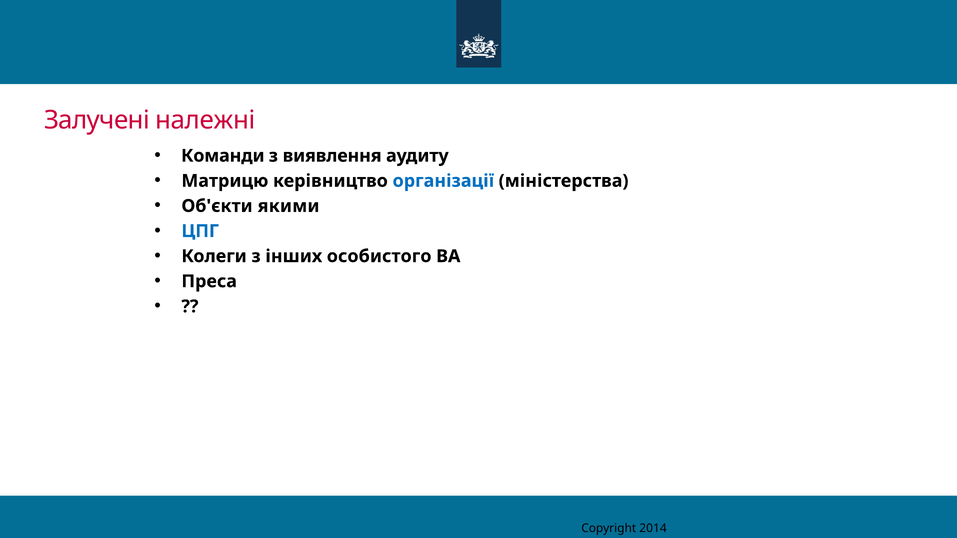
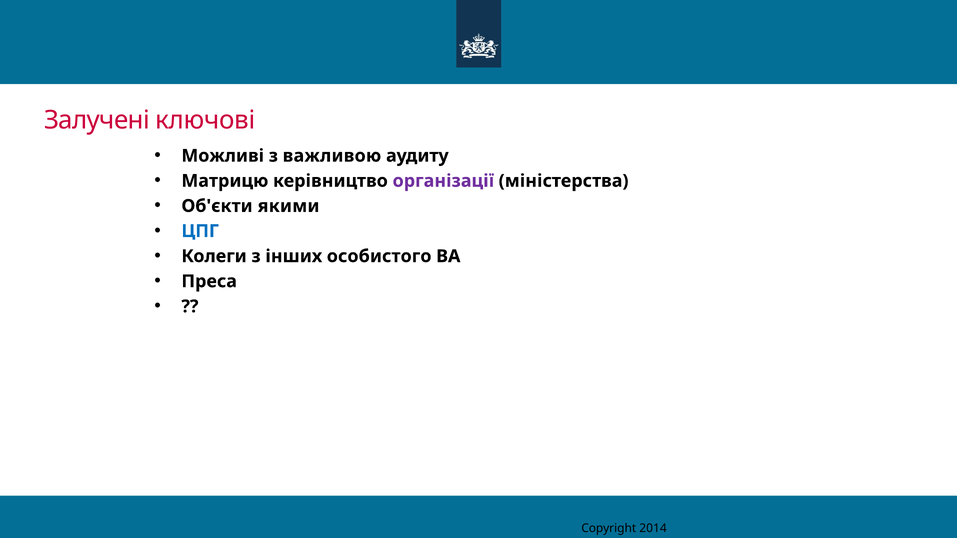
належні: належні -> ключові (205, 120)
Команди: Команди -> Можливі (223, 156)
виявлення: виявлення -> важливою (332, 156)
організації colour: blue -> purple (443, 181)
